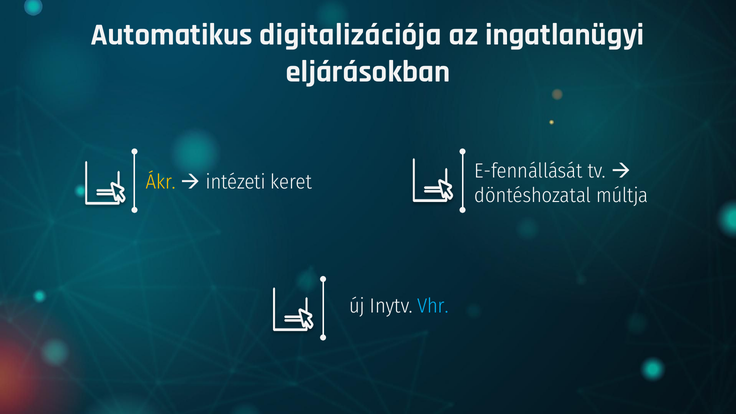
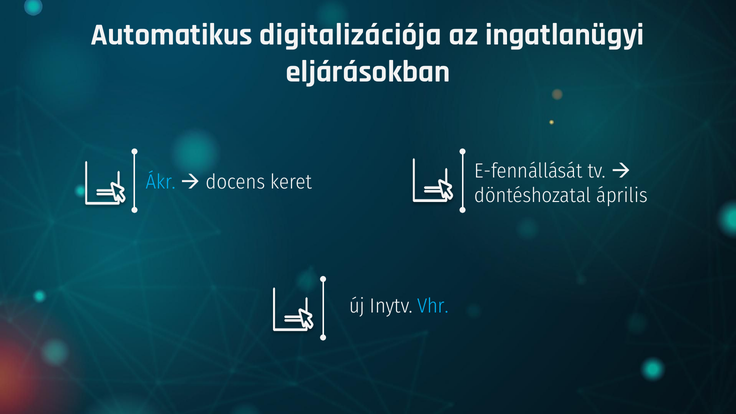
Ákr colour: yellow -> light blue (161, 182)
intézeti: intézeti -> docens (236, 182)
múltja: múltja -> április (622, 195)
